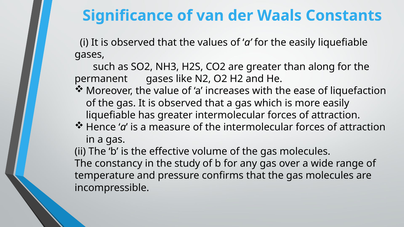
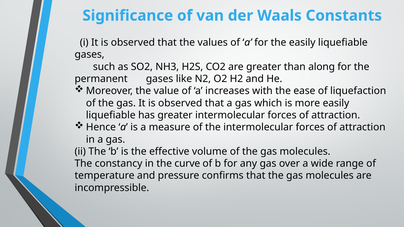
study: study -> curve (187, 164)
